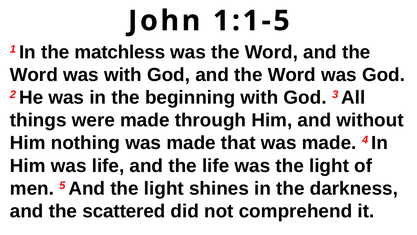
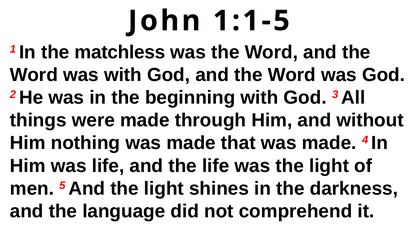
scattered: scattered -> language (124, 211)
